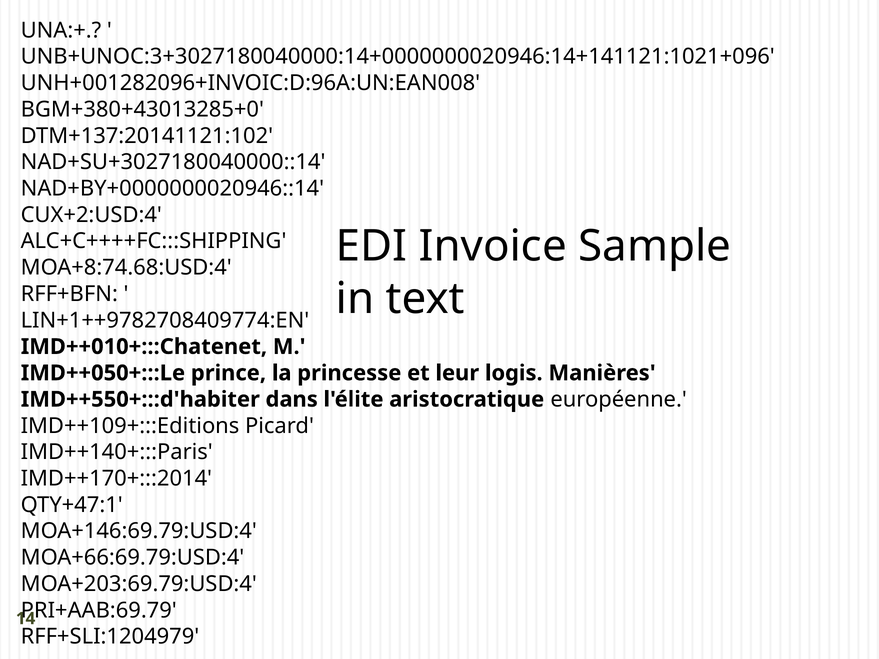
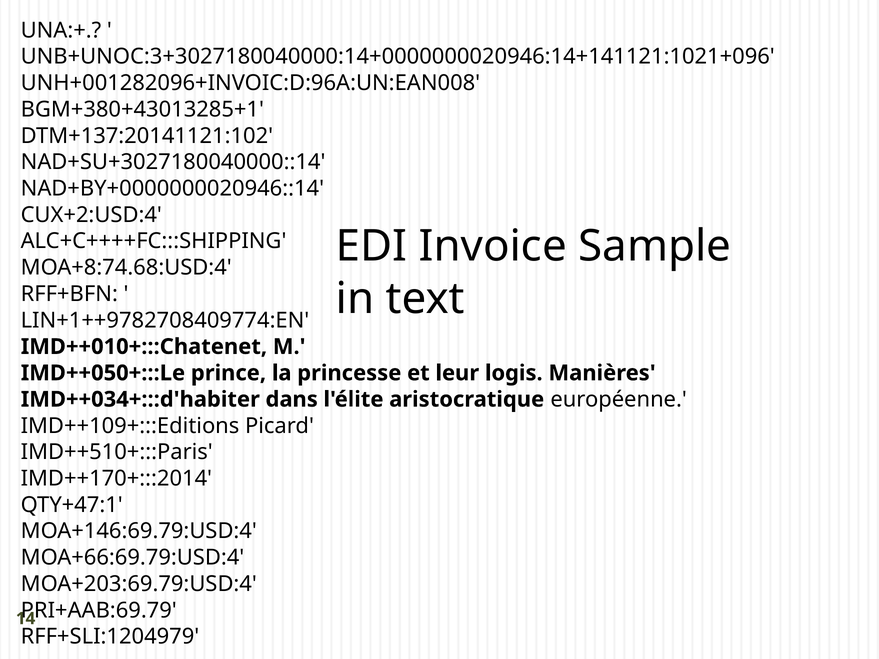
BGM+380+43013285+0: BGM+380+43013285+0 -> BGM+380+43013285+1 (142, 109)
IMD++550+:::d'habiter: IMD++550+:::d'habiter -> IMD++034+:::d'habiter (140, 400)
IMD++140+:::Paris: IMD++140+:::Paris -> IMD++510+:::Paris (117, 452)
